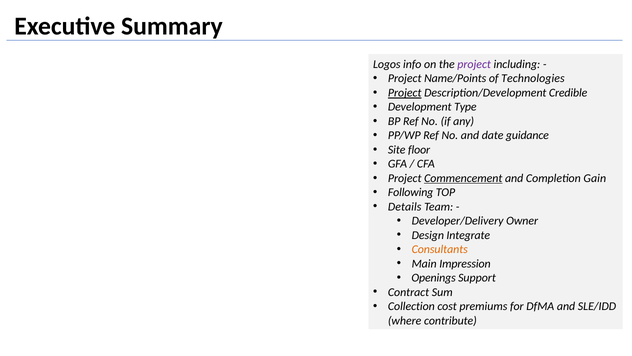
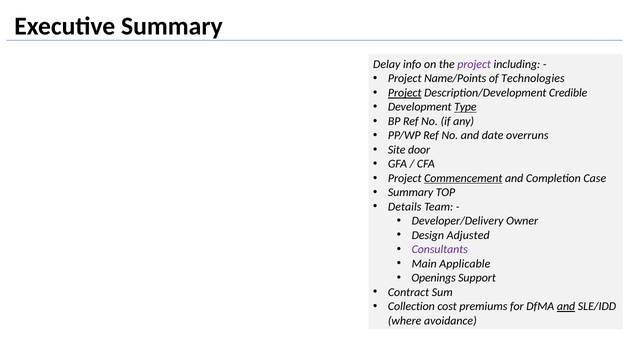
Logos: Logos -> Delay (387, 64)
Type underline: none -> present (465, 107)
guidance: guidance -> overruns (527, 135)
floor: floor -> door (419, 150)
Gain: Gain -> Case (595, 178)
Following: Following -> Summary (411, 192)
Integrate: Integrate -> Adjusted (468, 235)
Consultants colour: orange -> purple (440, 249)
Impression: Impression -> Applicable (465, 263)
and underline: none -> present (566, 306)
contribute: contribute -> avoidance (450, 320)
